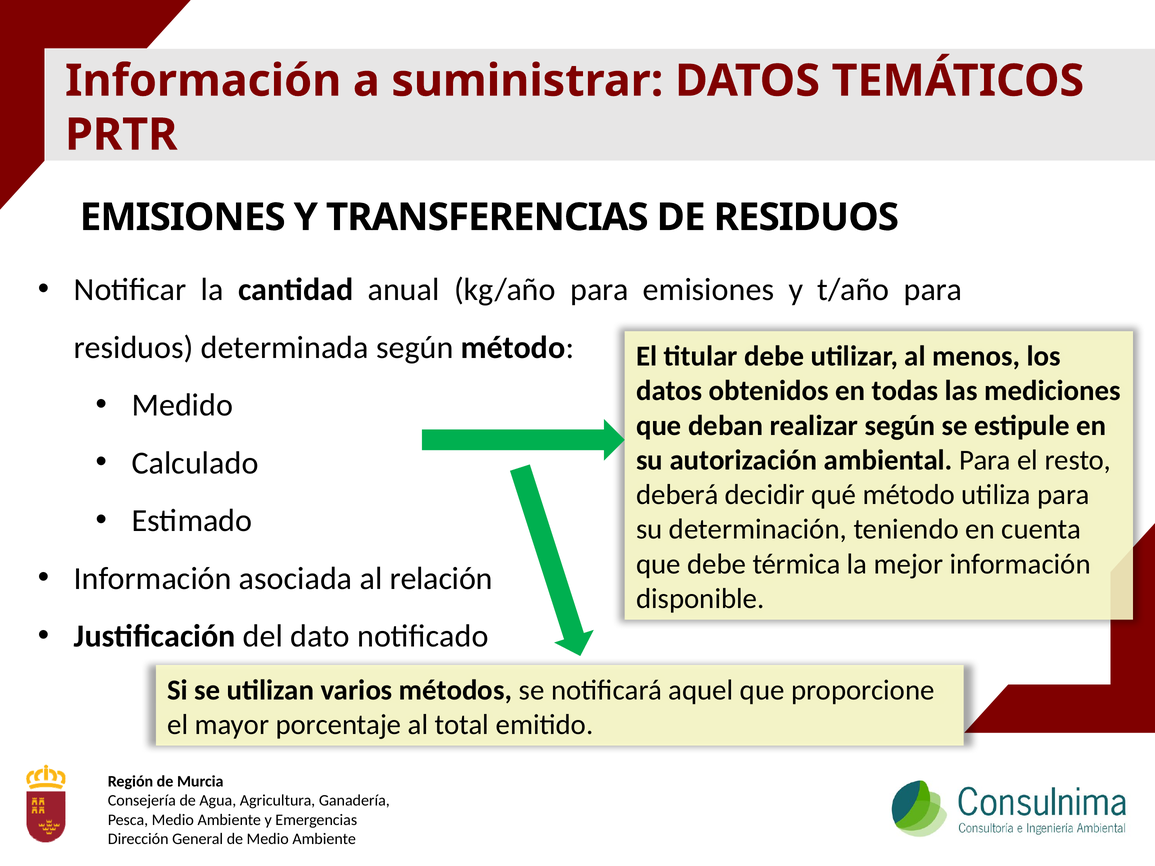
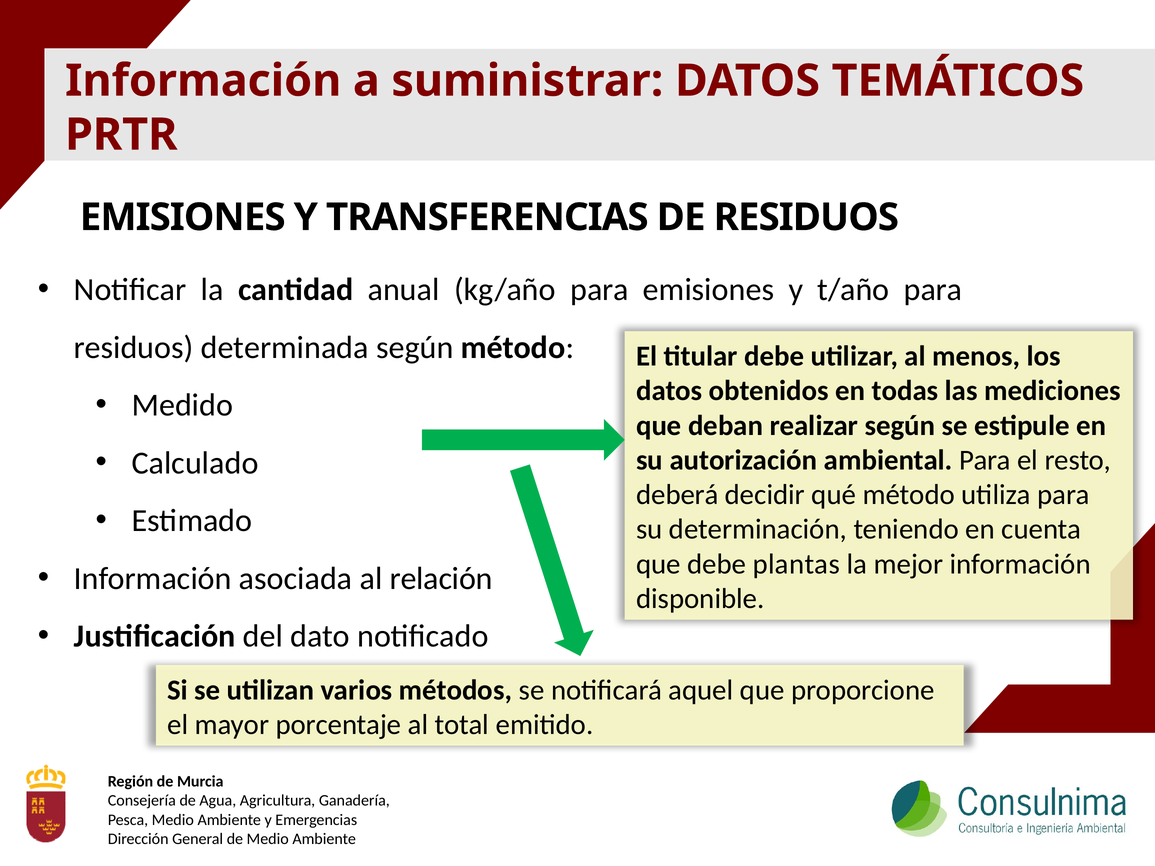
térmica: térmica -> plantas (796, 564)
